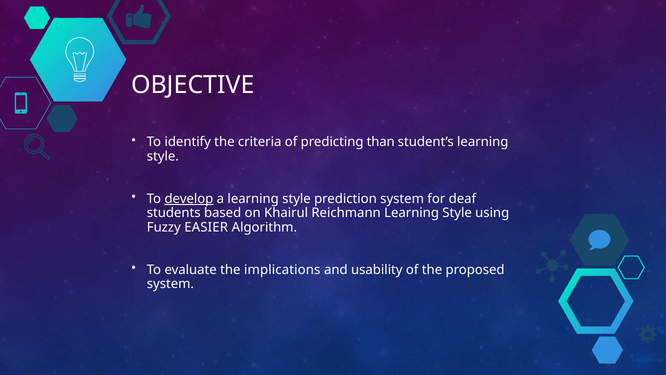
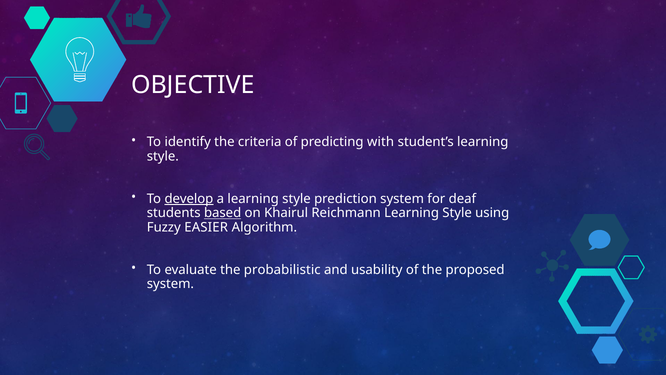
than: than -> with (381, 142)
based underline: none -> present (223, 213)
implications: implications -> probabilistic (282, 270)
